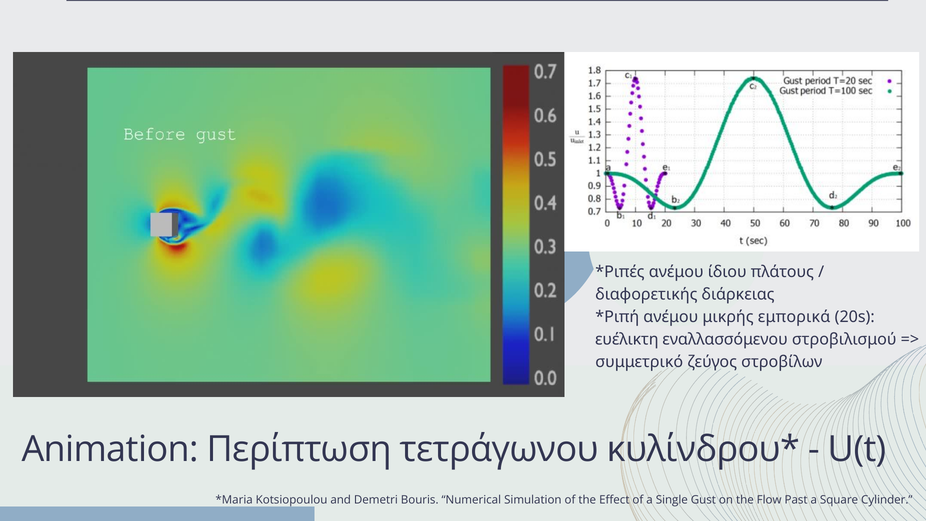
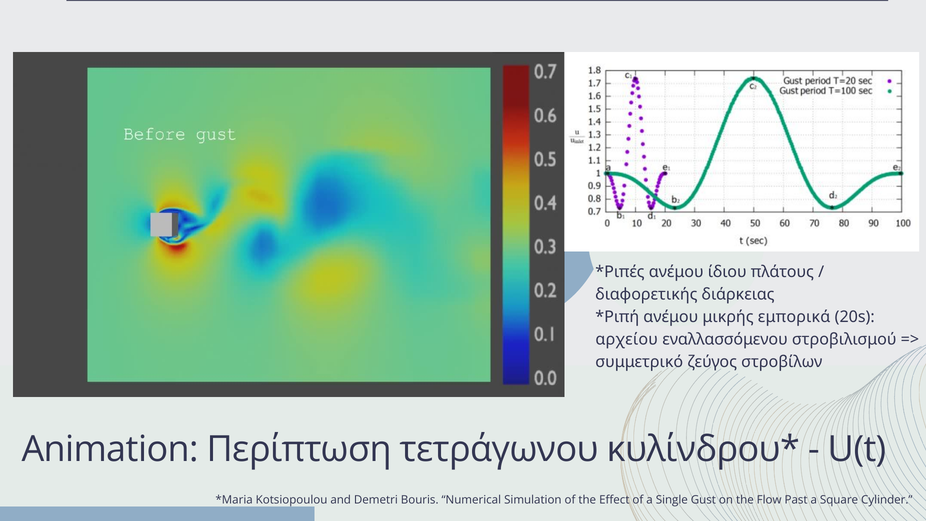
ευέλικτη: ευέλικτη -> αρχείου (627, 339)
